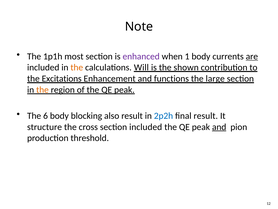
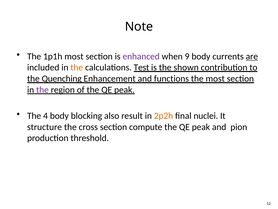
1: 1 -> 9 (187, 56)
Will: Will -> Test (141, 67)
Excitations: Excitations -> Quenching (62, 78)
the large: large -> most (215, 78)
the colour: orange -> purple (42, 90)
6: 6 -> 4 (46, 116)
2p2h colour: blue -> orange (163, 116)
final result: result -> nuclei (206, 116)
section included: included -> compute (146, 127)
and underline: present -> none (219, 127)
